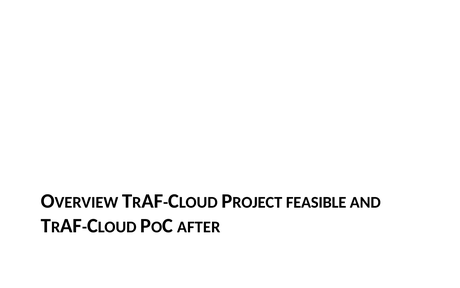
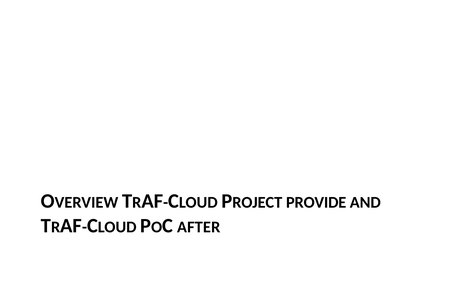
FEASIBLE: FEASIBLE -> PROVIDE (316, 202)
